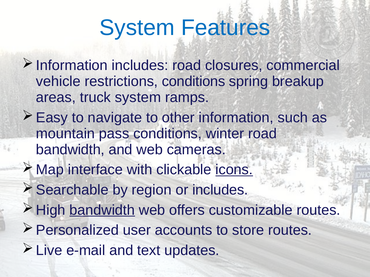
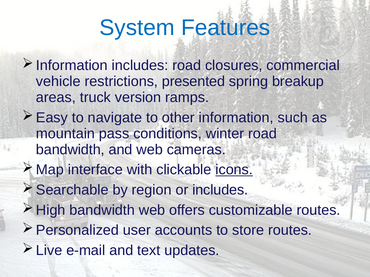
restrictions conditions: conditions -> presented (193, 81)
truck system: system -> version (138, 98)
bandwidth underline: present -> none (102, 210)
